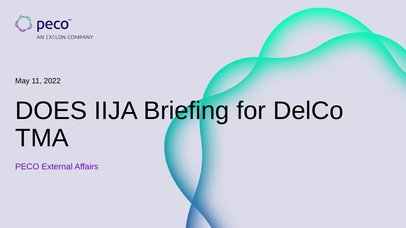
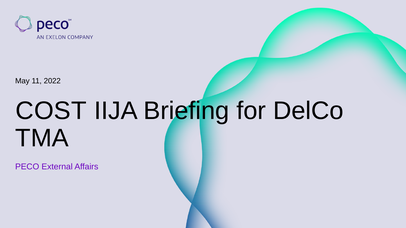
DOES: DOES -> COST (51, 111)
